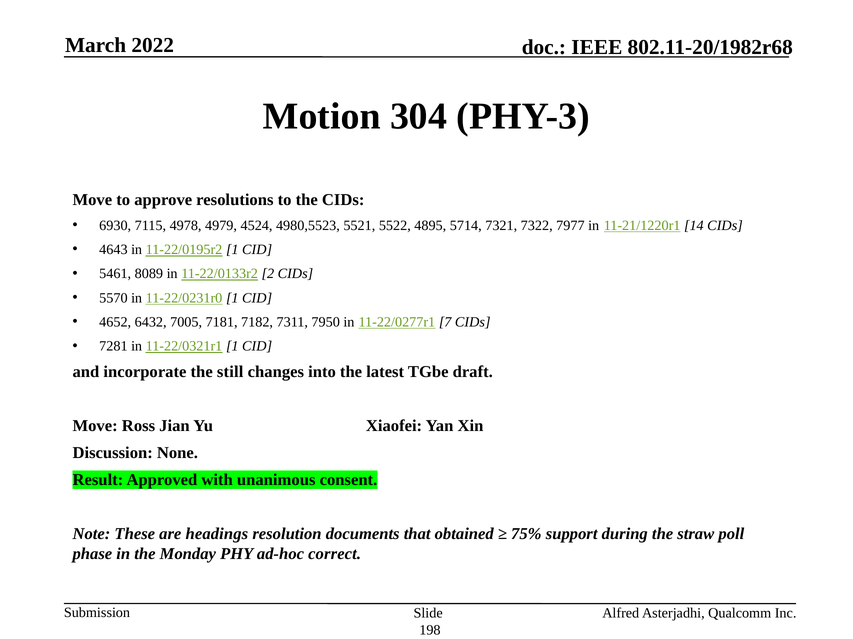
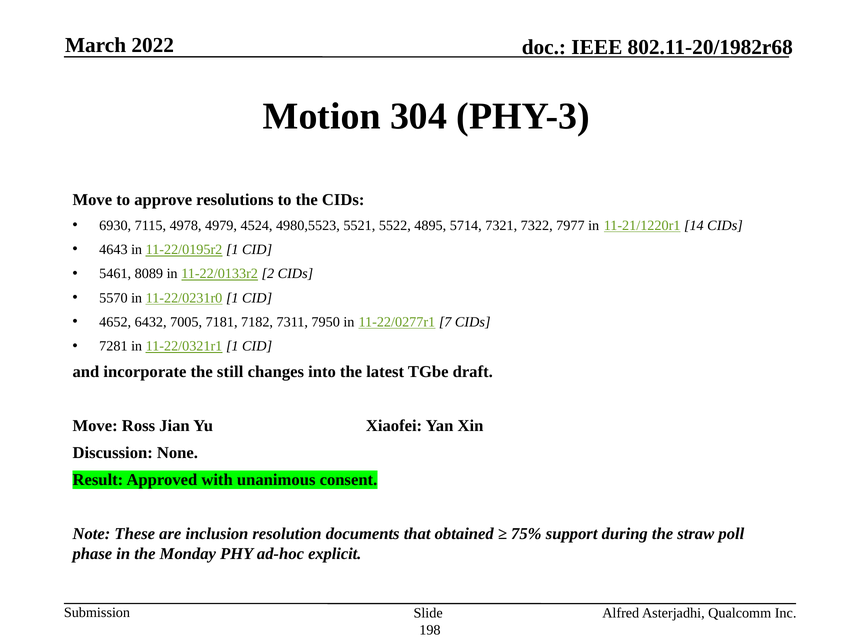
headings: headings -> inclusion (217, 535)
correct: correct -> explicit (335, 554)
